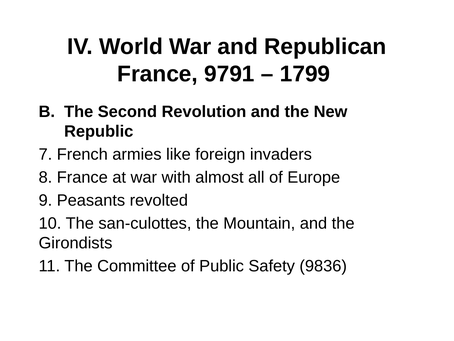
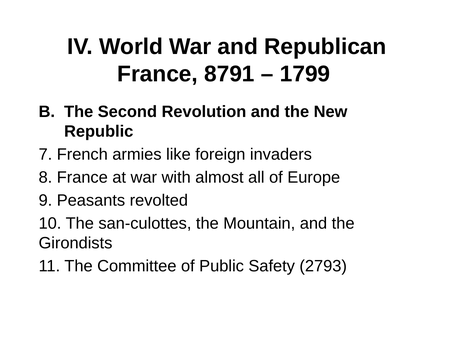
9791: 9791 -> 8791 (229, 74)
9836: 9836 -> 2793 (323, 266)
